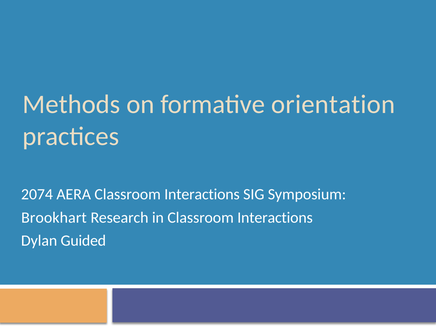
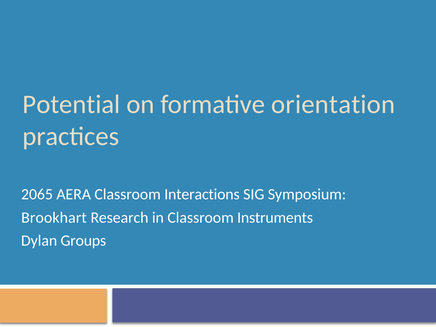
Methods: Methods -> Potential (71, 104)
2074: 2074 -> 2065 (37, 194)
in Classroom Interactions: Interactions -> Instruments (275, 218)
Guided: Guided -> Groups (83, 241)
